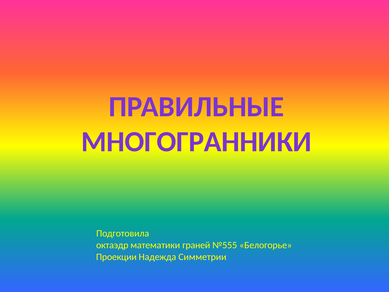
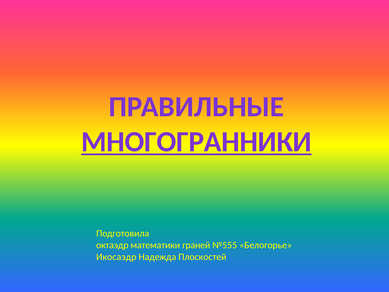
МНОГОГРАННИКИ underline: none -> present (196, 142)
Проекции: Проекции -> Икосаэдр (116, 257)
Симметрии: Симметрии -> Плоскостей (202, 257)
